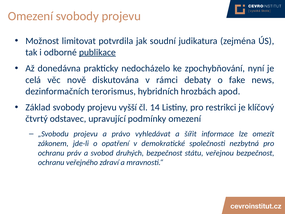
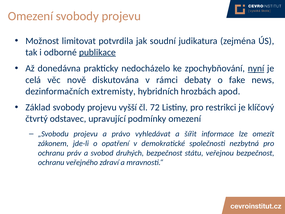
nyní underline: none -> present (256, 68)
terorismus: terorismus -> extremisty (114, 91)
14: 14 -> 72 (155, 107)
